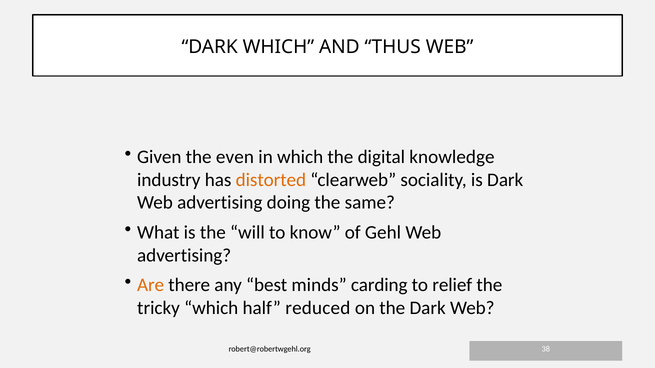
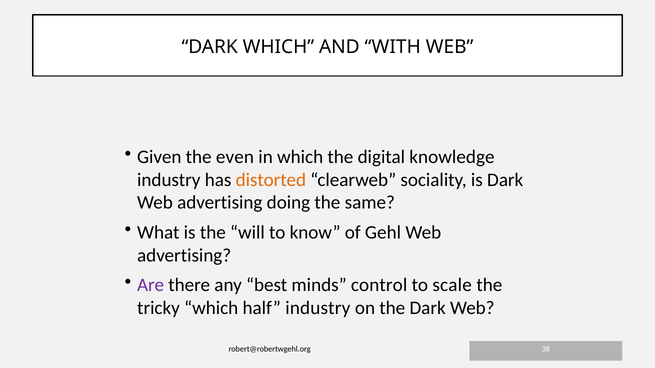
THUS: THUS -> WITH (393, 47)
Are colour: orange -> purple (151, 285)
carding: carding -> control (379, 285)
relief: relief -> scale (452, 285)
half reduced: reduced -> industry (318, 308)
